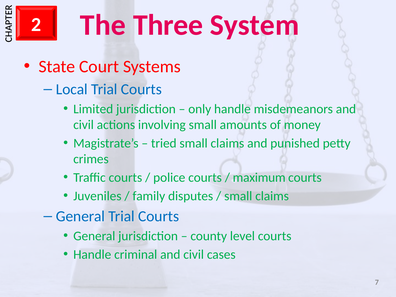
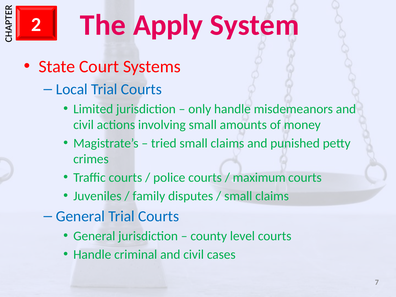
Three: Three -> Apply (168, 25)
